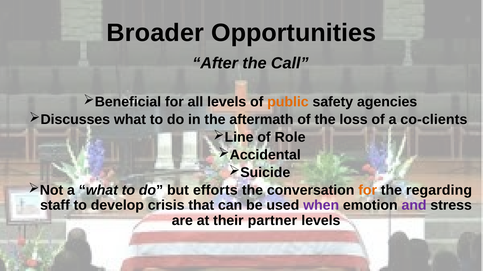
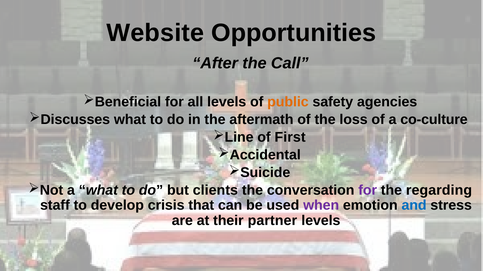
Broader: Broader -> Website (155, 33)
co-clients: co-clients -> co-culture (434, 120)
Role: Role -> First (290, 137)
efforts: efforts -> clients (215, 191)
for colour: orange -> purple (368, 191)
and colour: purple -> blue (414, 206)
